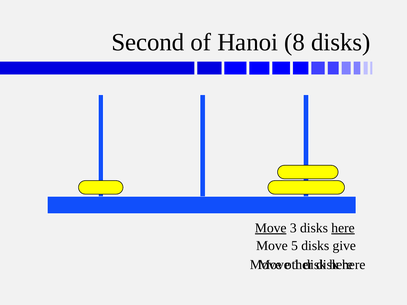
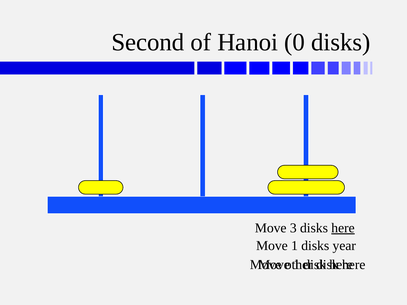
8: 8 -> 0 (295, 42)
Move underline: present -> none (271, 228)
5: 5 -> 1 (295, 246)
give: give -> year (344, 246)
